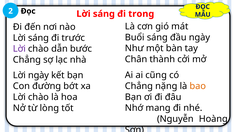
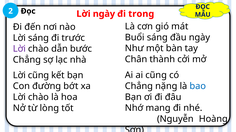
sáng: sáng -> ngày (104, 14)
Lời ngày: ngày -> cũng (39, 76)
bao colour: orange -> blue (198, 87)
